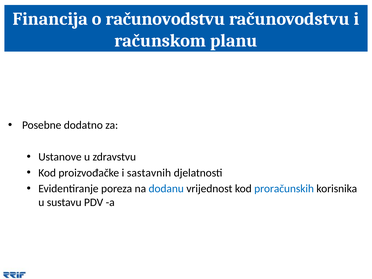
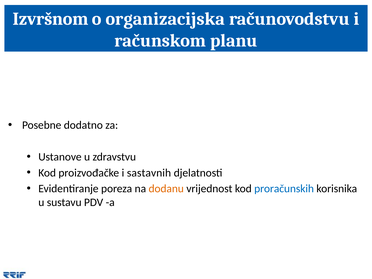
Financija: Financija -> Izvršnom (50, 19)
o računovodstvu: računovodstvu -> organizacijska (165, 19)
dodanu colour: blue -> orange (166, 189)
